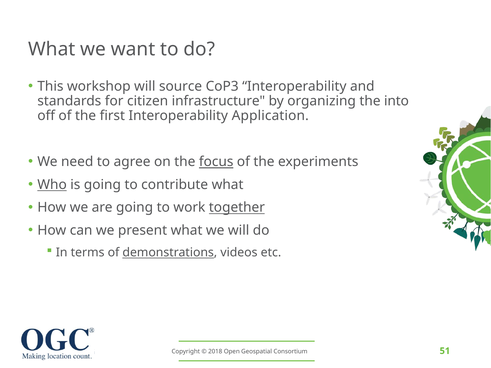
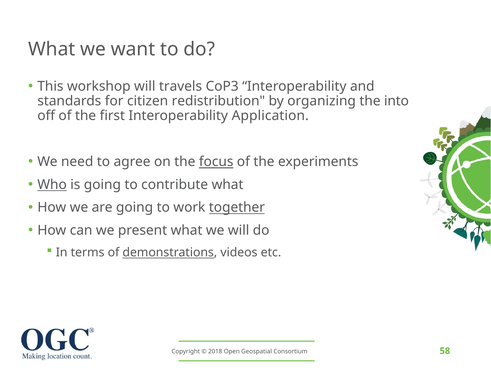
source: source -> travels (181, 86)
infrastructure: infrastructure -> redistribution (218, 101)
51: 51 -> 58 (445, 351)
